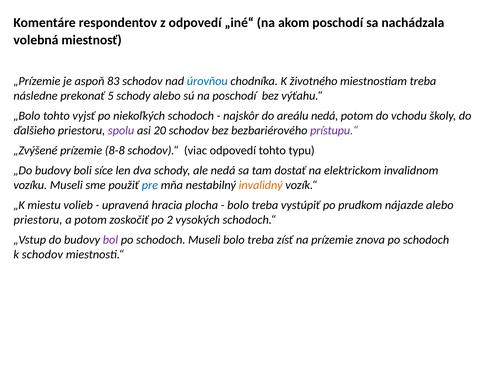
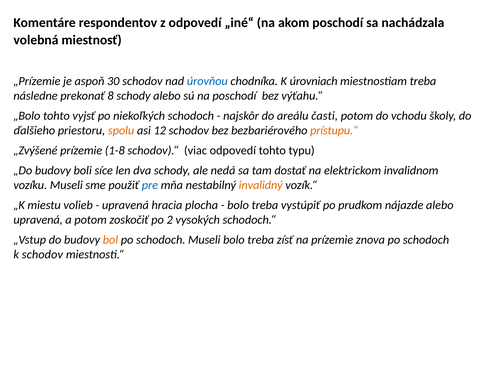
83: 83 -> 30 (113, 81)
životného: životného -> úrovniach (314, 81)
5: 5 -> 8 (111, 96)
areálu nedá: nedá -> časti (325, 116)
spolu colour: purple -> orange (121, 130)
20: 20 -> 12 (160, 130)
prístupu.“ colour: purple -> orange (334, 130)
8-8: 8-8 -> 1-8 (115, 150)
priestoru: priestoru -> upravená (38, 220)
bol colour: purple -> orange (110, 240)
